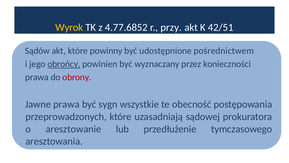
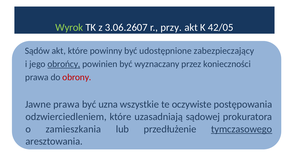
Wyrok colour: yellow -> light green (69, 27)
4.77.6852: 4.77.6852 -> 3.06.2607 (126, 27)
42/51: 42/51 -> 42/05 (221, 27)
pośrednictwem: pośrednictwem -> zabezpieczający (224, 51)
sygn: sygn -> uzna (108, 104)
obecność: obecność -> oczywiste (192, 104)
przeprowadzonych: przeprowadzonych -> odzwierciedleniem (66, 116)
aresztowanie: aresztowanie -> zamieszkania (73, 129)
tymczasowego underline: none -> present (242, 129)
